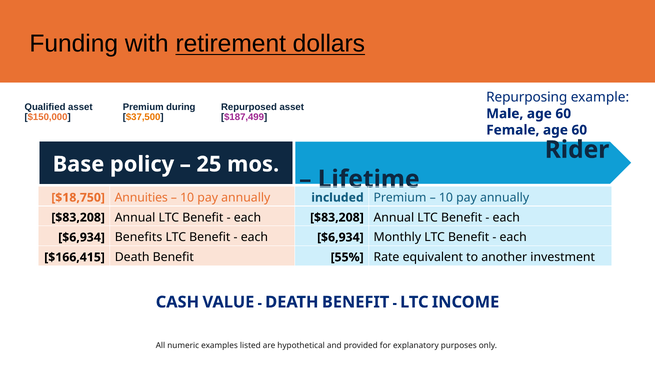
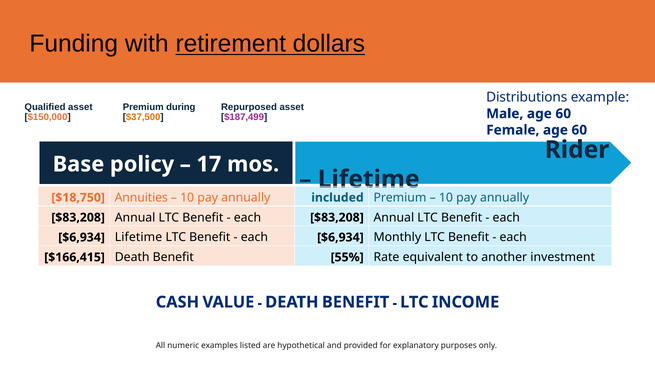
Repurposing: Repurposing -> Distributions (527, 97)
25: 25 -> 17 (209, 164)
Benefits: Benefits -> Lifetime (139, 238)
